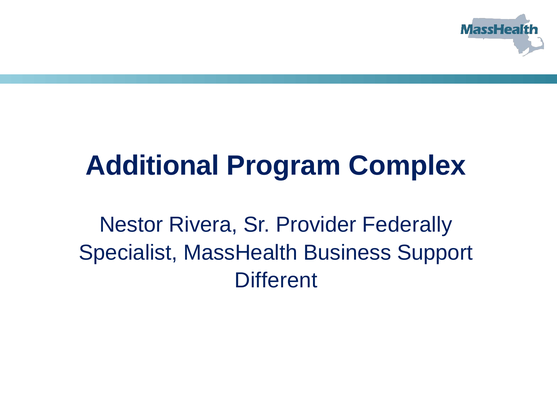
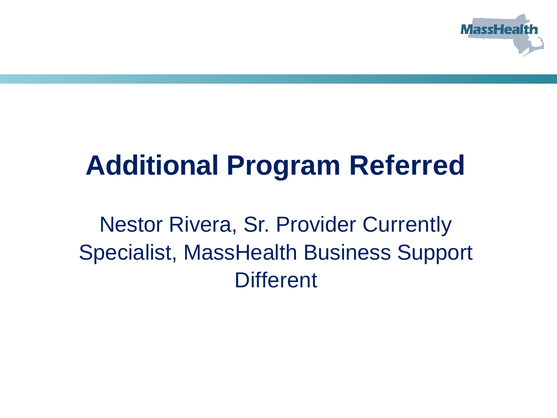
Complex: Complex -> Referred (407, 166)
Federally: Federally -> Currently (407, 225)
